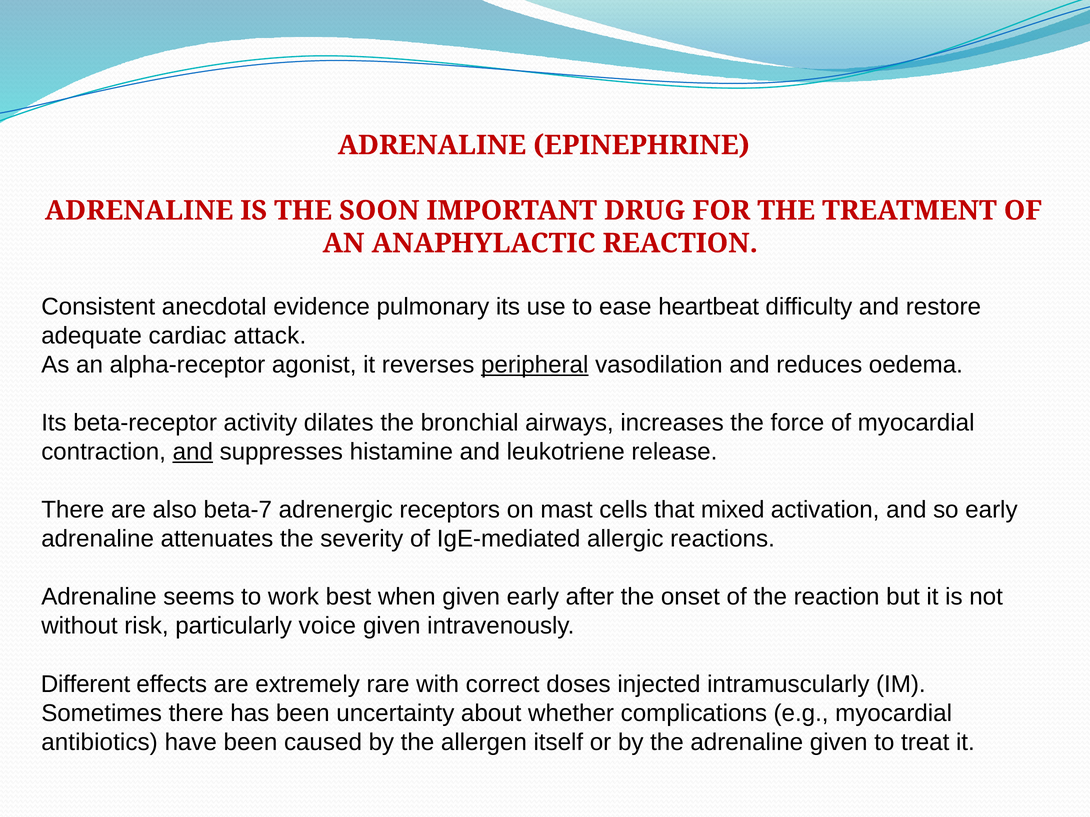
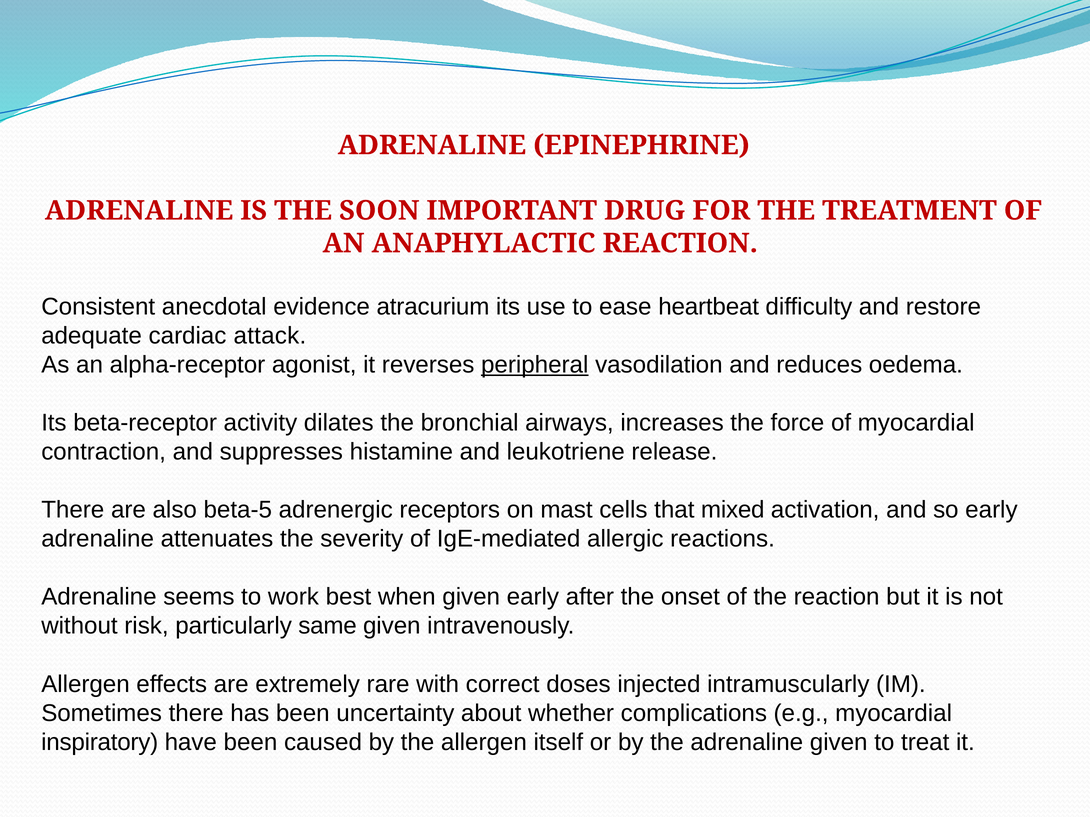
pulmonary: pulmonary -> atracurium (433, 307)
and underline: present -> none (193, 452)
beta-7: beta-7 -> beta-5 (238, 510)
voice: voice -> same (328, 626)
Different: Different -> Allergen (85, 684)
antibiotics: antibiotics -> inspiratory (100, 743)
